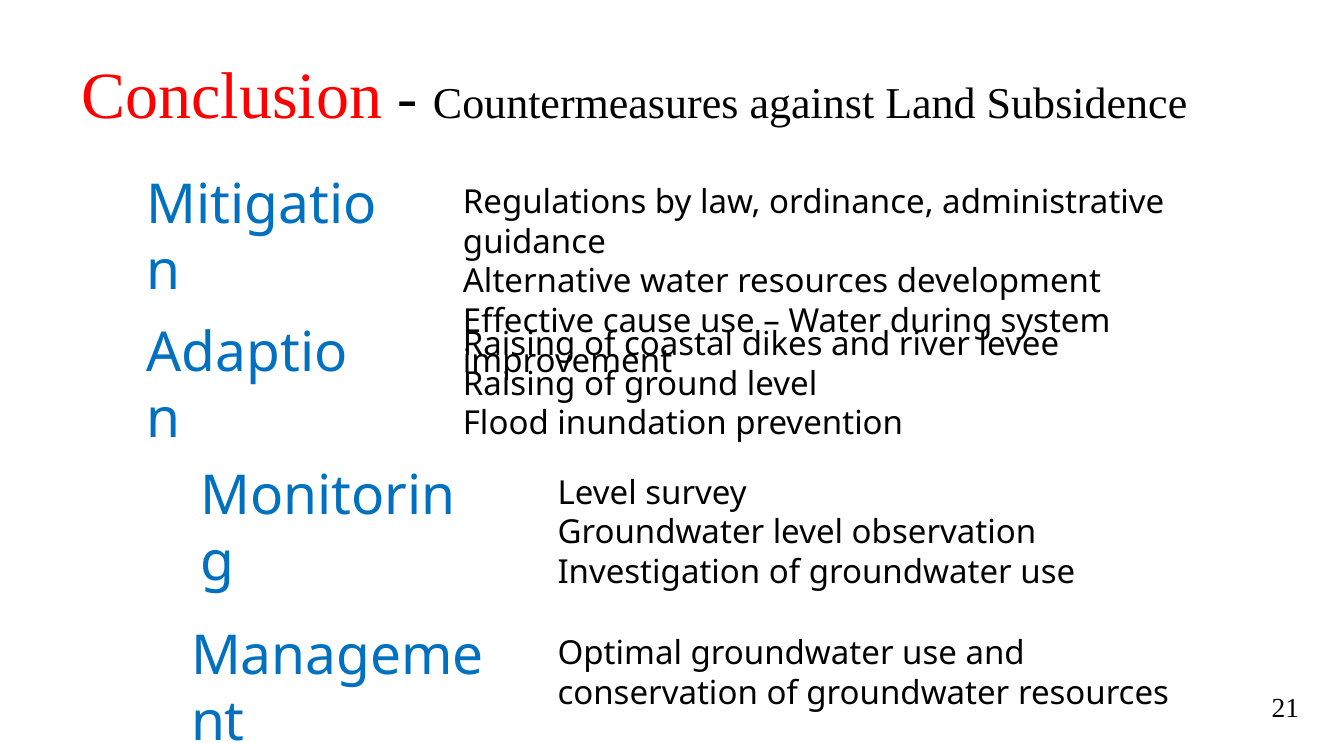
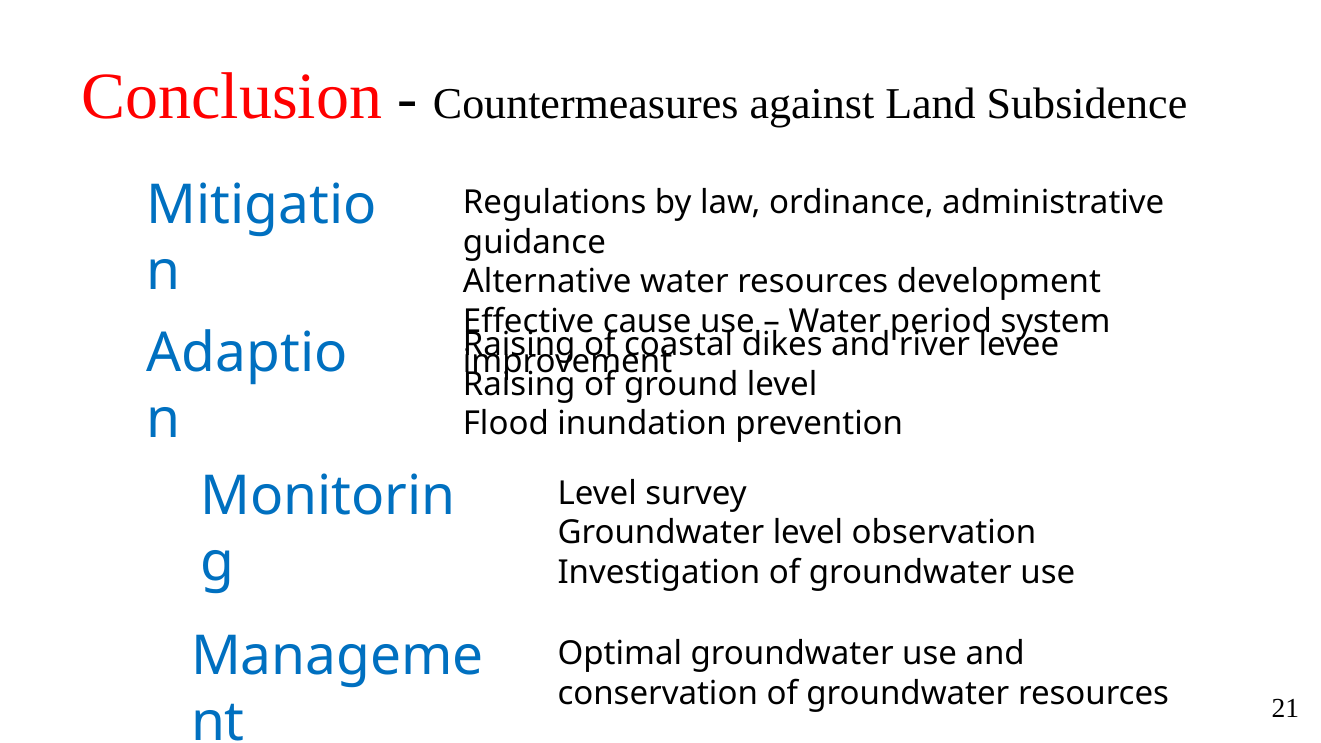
during: during -> period (941, 322)
